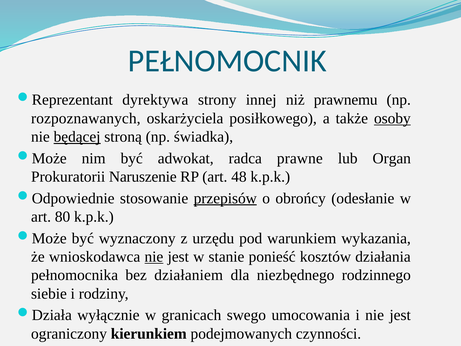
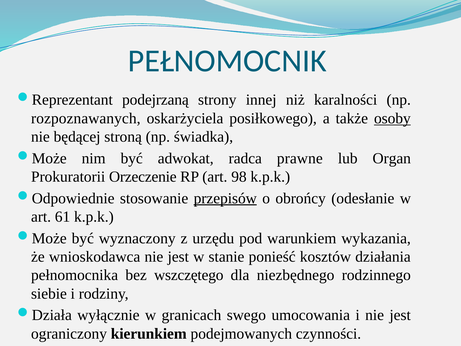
dyrektywa: dyrektywa -> podejrzaną (155, 100)
prawnemu: prawnemu -> karalności (346, 100)
będącej underline: present -> none (77, 137)
Naruszenie: Naruszenie -> Orzeczenie (143, 177)
48: 48 -> 98 (239, 177)
80: 80 -> 61 (63, 217)
nie underline: present -> none (154, 257)
działaniem: działaniem -> wszczętego (189, 275)
